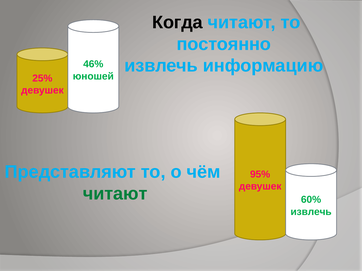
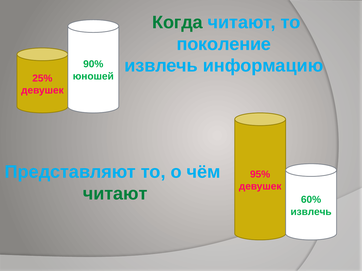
Когда colour: black -> green (177, 22)
постоянно: постоянно -> поколение (224, 44)
46%: 46% -> 90% (93, 64)
